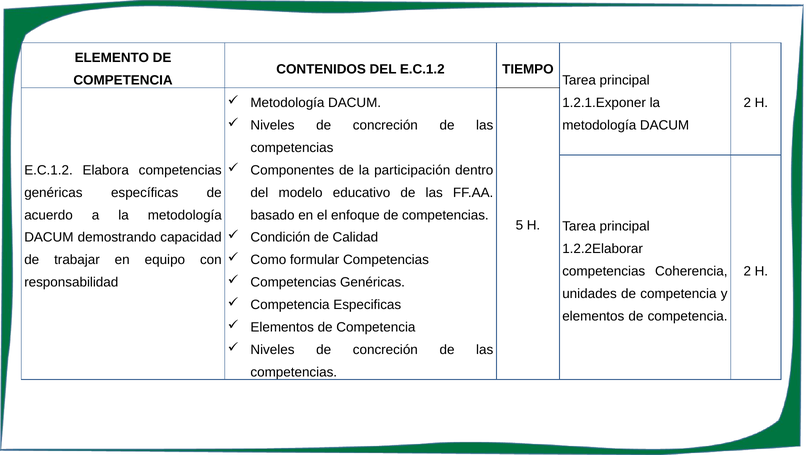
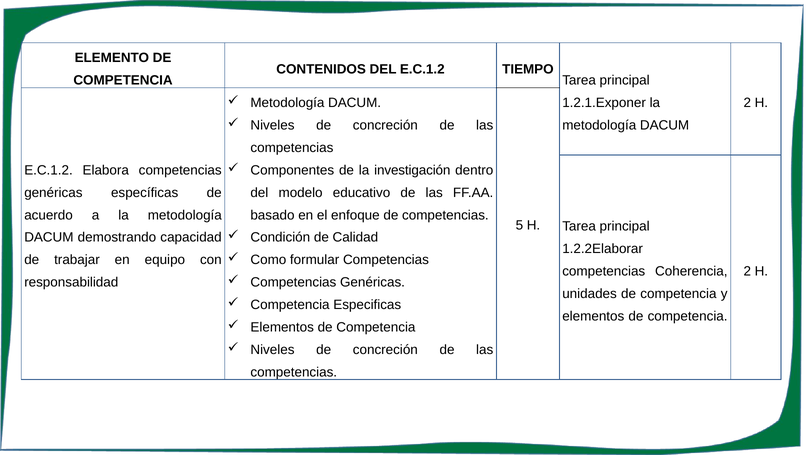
participación: participación -> investigación (412, 170)
